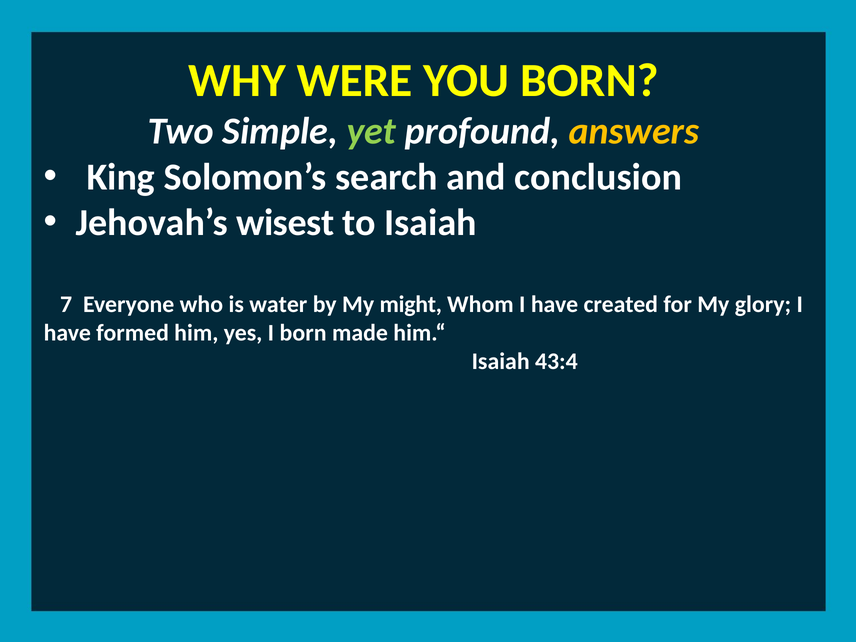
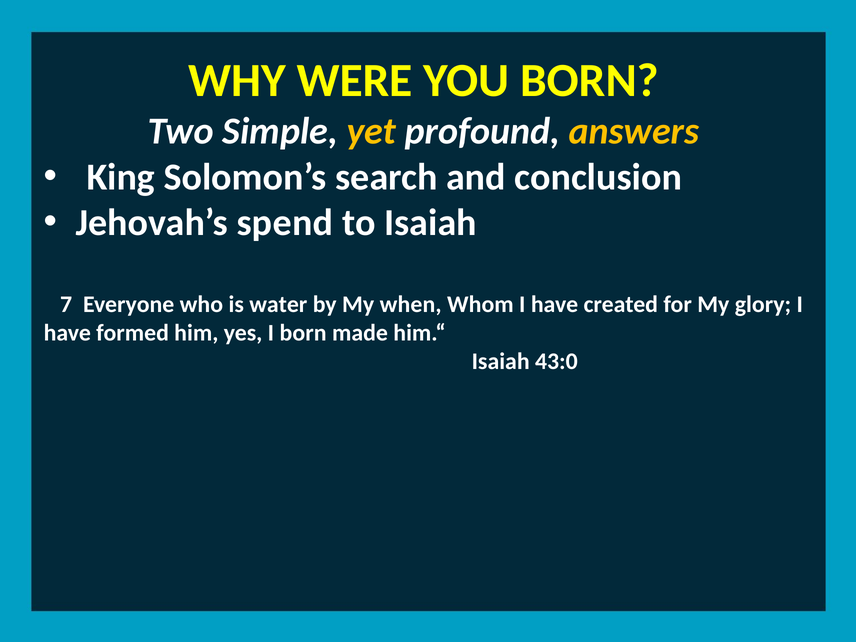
yet colour: light green -> yellow (371, 131)
wisest: wisest -> spend (285, 223)
might: might -> when (411, 304)
43:4: 43:4 -> 43:0 (556, 362)
